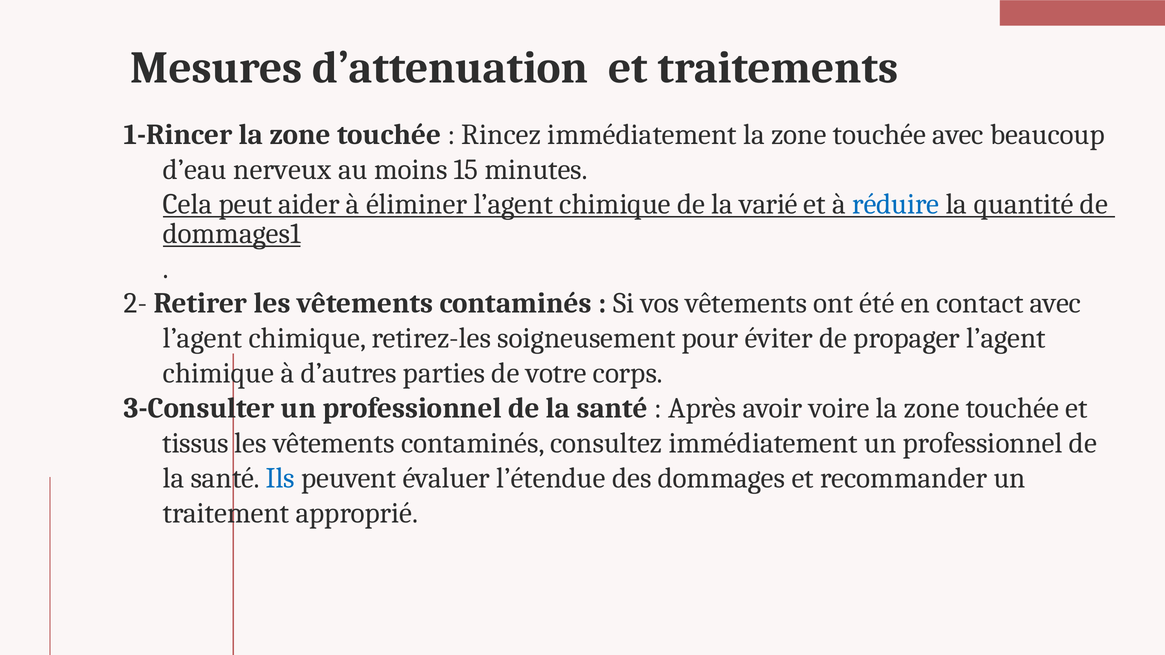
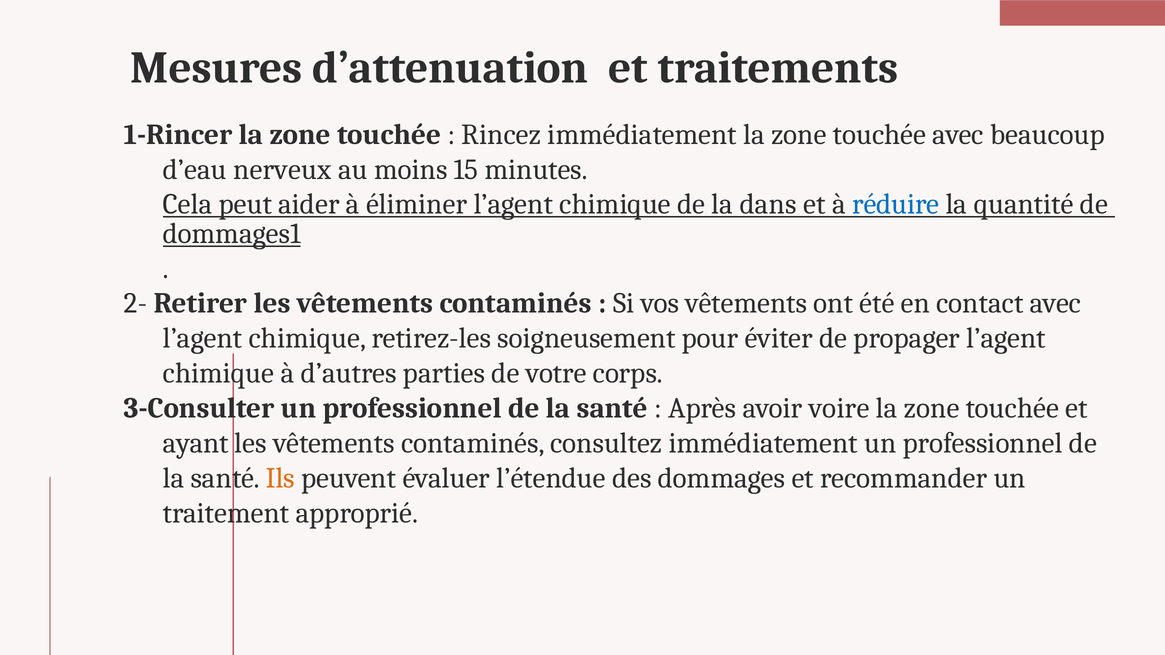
varié: varié -> dans (768, 204)
tissus: tissus -> ayant (196, 443)
Ils colour: blue -> orange (280, 478)
